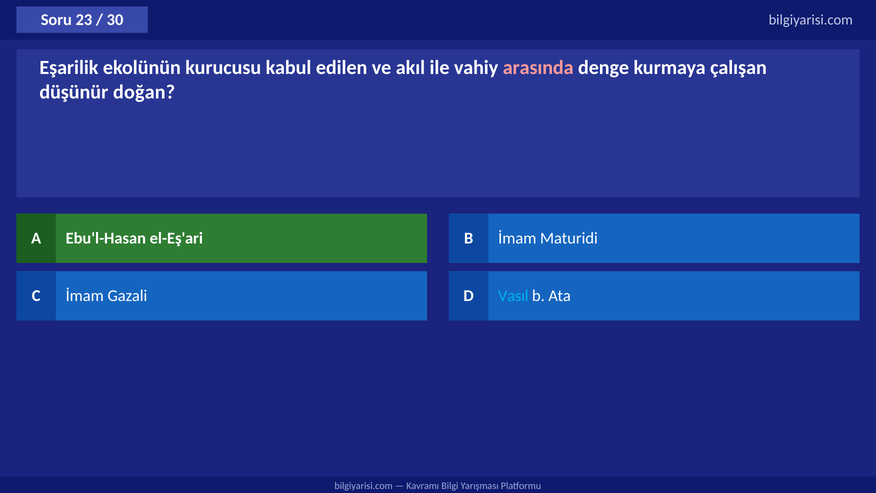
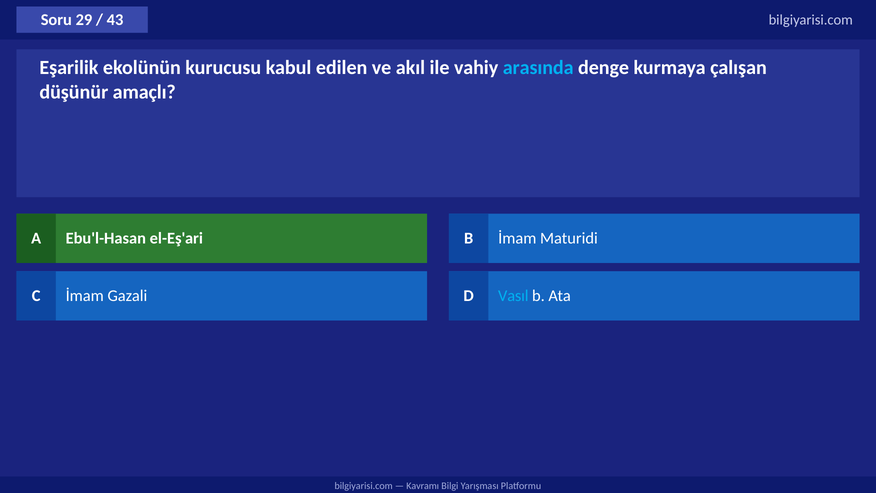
23: 23 -> 29 (84, 20)
30: 30 -> 43 (115, 20)
arasında colour: pink -> light blue (538, 67)
doğan: doğan -> amaçlı (144, 92)
